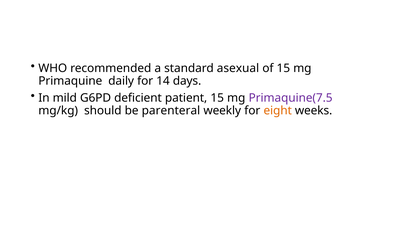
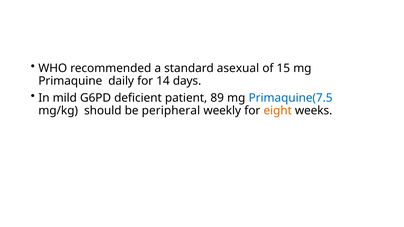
patient 15: 15 -> 89 (217, 98)
Primaquine(7.5 colour: purple -> blue (291, 98)
parenteral: parenteral -> peripheral (171, 111)
